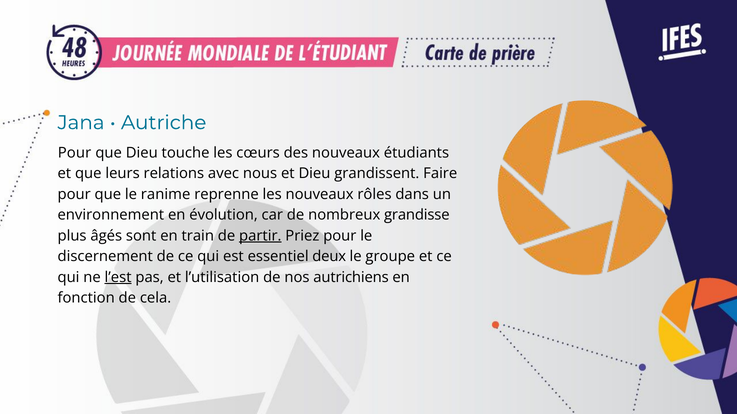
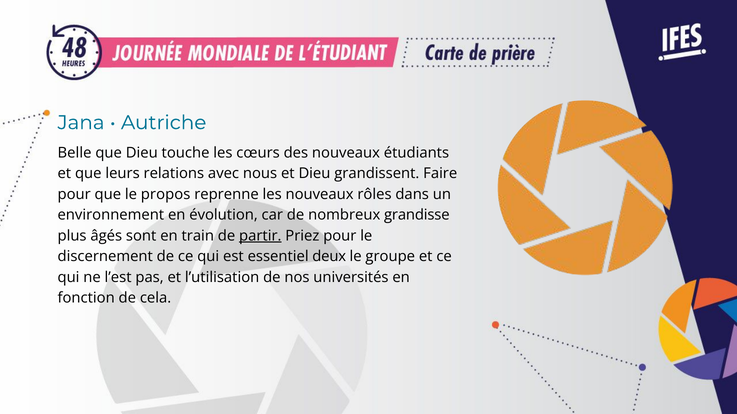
Pour: Pour -> Belle (75, 153)
ranime: ranime -> propos (166, 194)
l’est underline: present -> none (118, 278)
autrichiens: autrichiens -> universités (351, 278)
